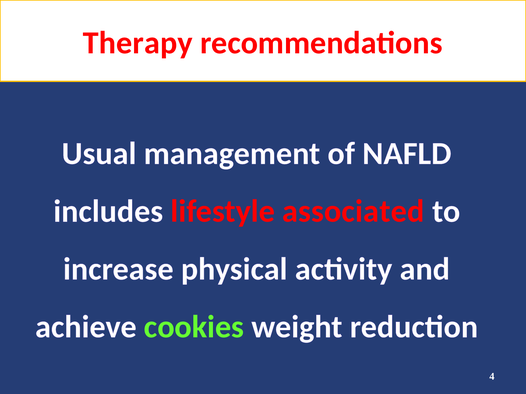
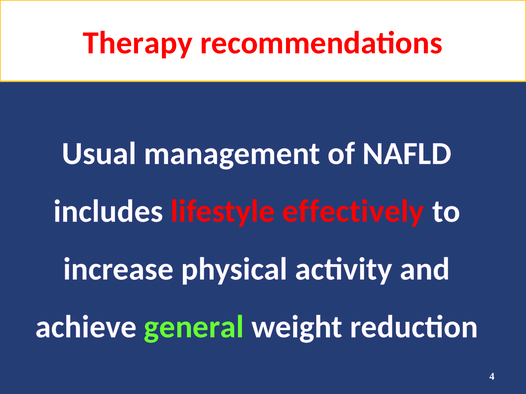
associated: associated -> effectively (353, 211)
cookies: cookies -> general (194, 327)
